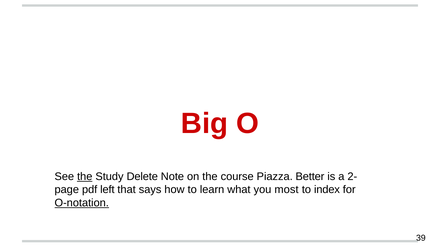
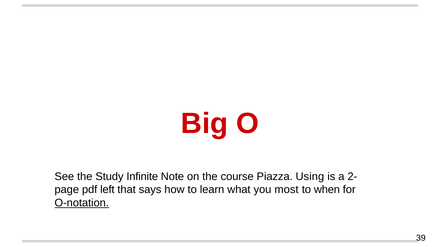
the underline: present -> none (85, 177)
Delete: Delete -> Infinite (142, 177)
Better: Better -> Using (310, 177)
index: index -> when (327, 190)
